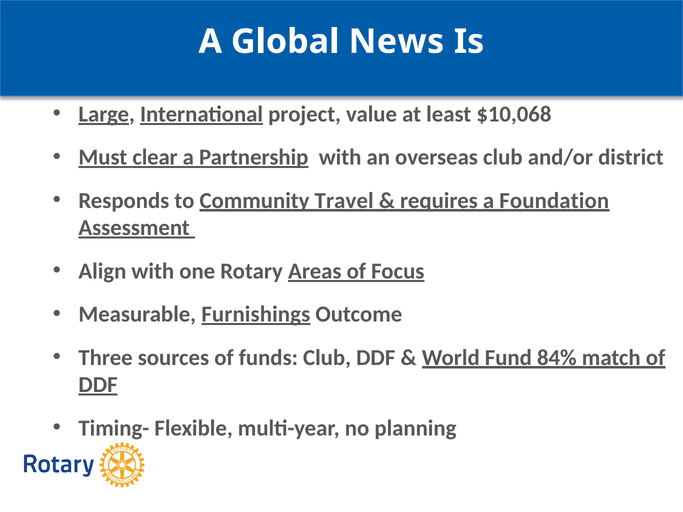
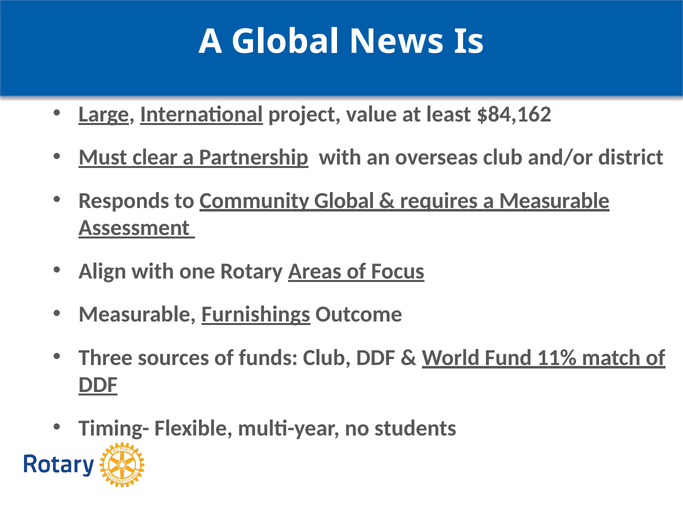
$10,068: $10,068 -> $84,162 (514, 114)
Community Travel: Travel -> Global (344, 201)
a Foundation: Foundation -> Measurable (554, 201)
84%: 84% -> 11% (557, 358)
planning: planning -> students (415, 428)
